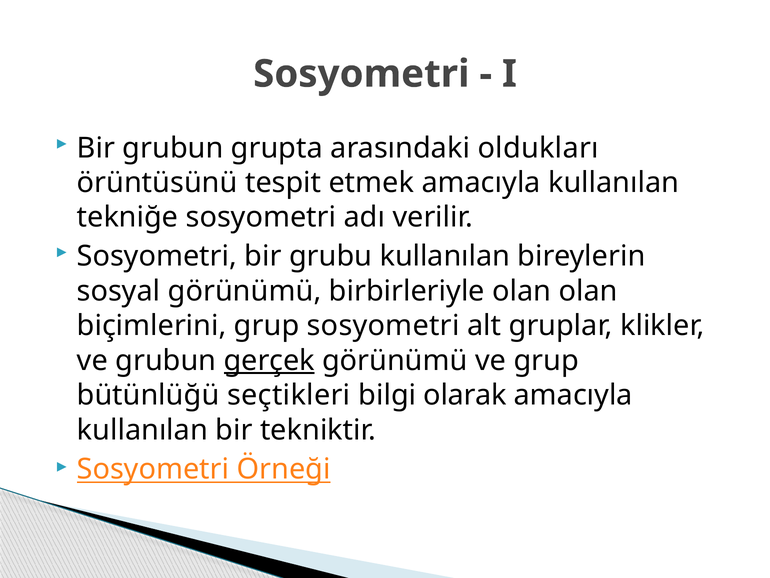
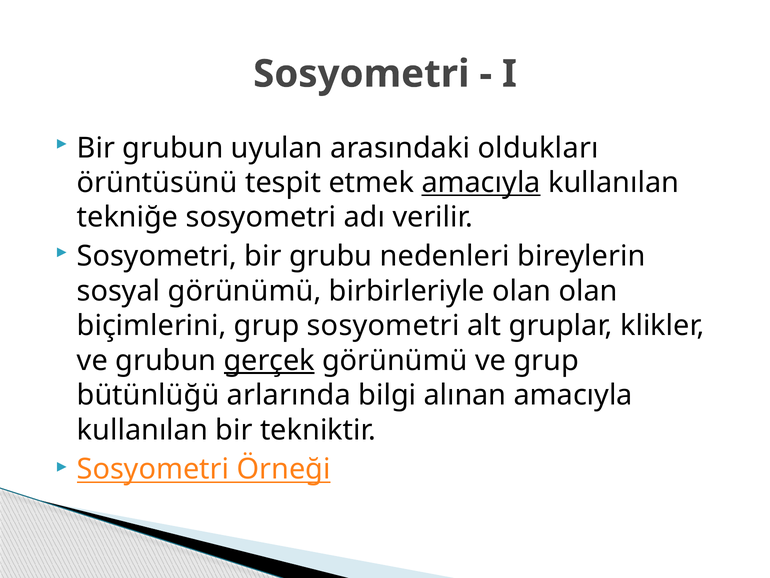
grupta: grupta -> uyulan (277, 148)
amacıyla underline: none -> present (481, 183)
grubu kullanılan: kullanılan -> nedenleri (445, 256)
seçtikleri: seçtikleri -> arlarında (289, 395)
olarak: olarak -> alınan (465, 395)
